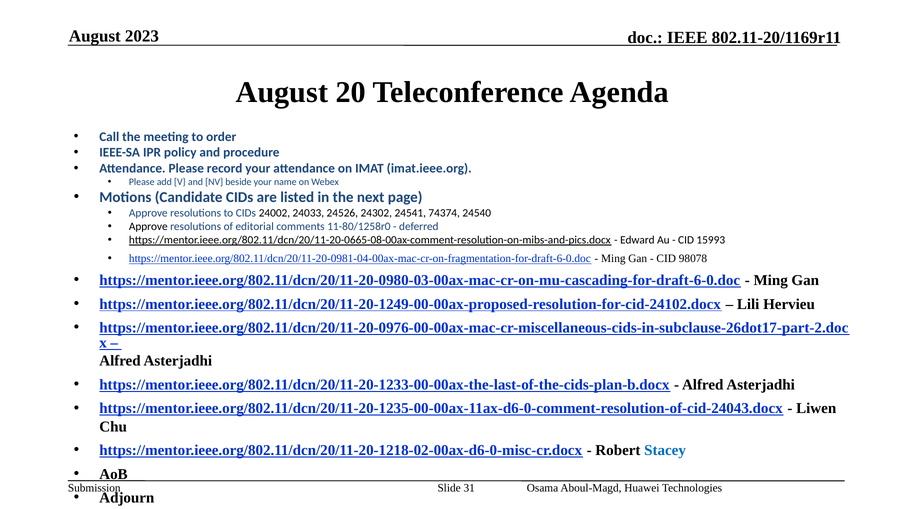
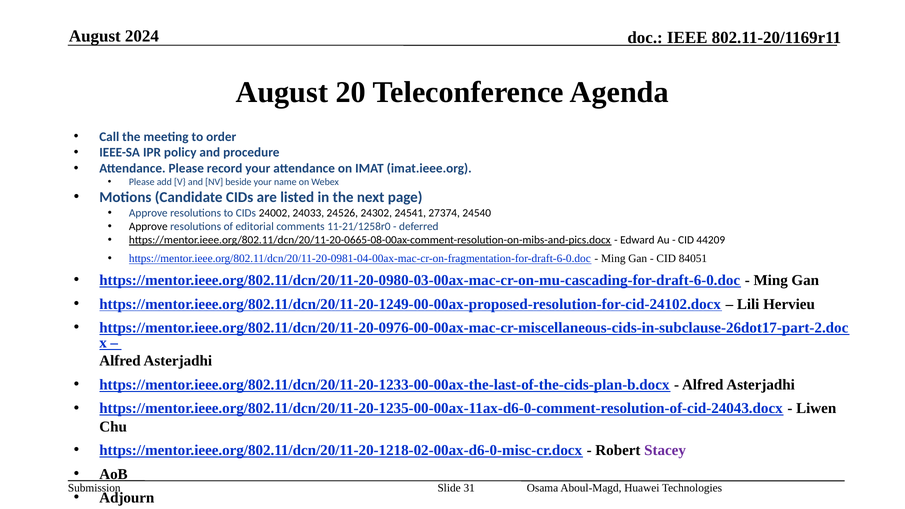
2023: 2023 -> 2024 (142, 36)
74374: 74374 -> 27374 (444, 213)
11-80/1258r0: 11-80/1258r0 -> 11-21/1258r0 (359, 227)
15993: 15993 -> 44209 (711, 240)
98078: 98078 -> 84051 (693, 259)
Stacey colour: blue -> purple (665, 450)
